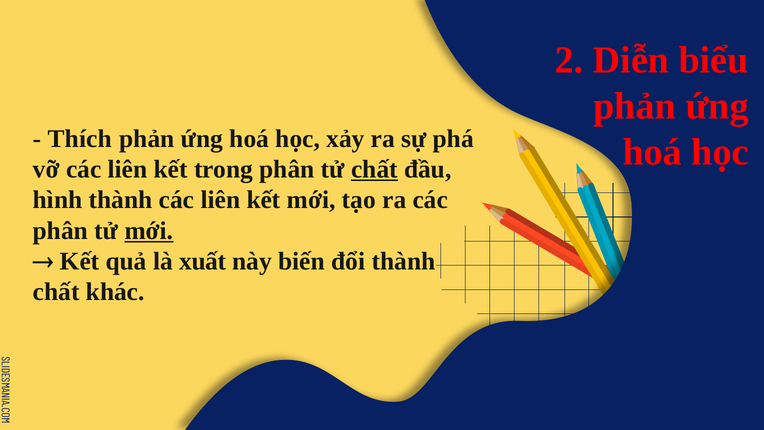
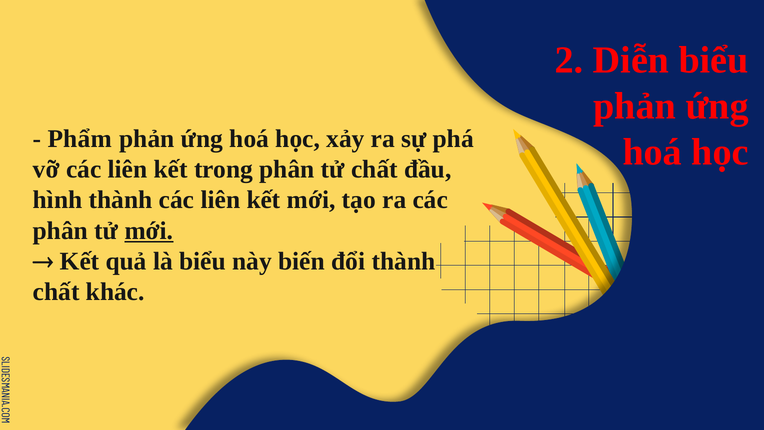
Thích: Thích -> Phẩm (80, 139)
chất underline: present -> none (374, 169)
là xuất: xuất -> biểu (203, 261)
